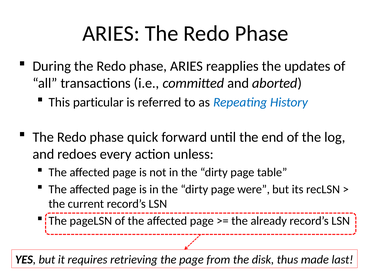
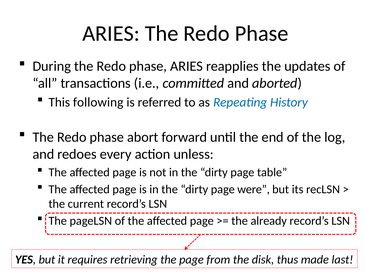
particular: particular -> following (98, 102)
quick: quick -> abort (143, 137)
